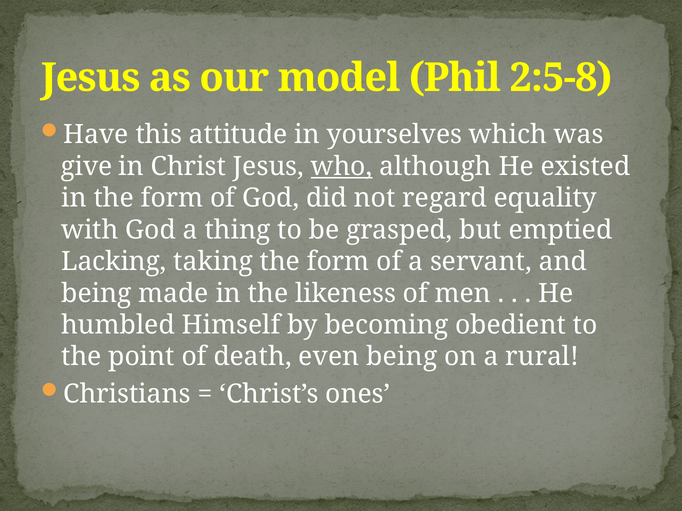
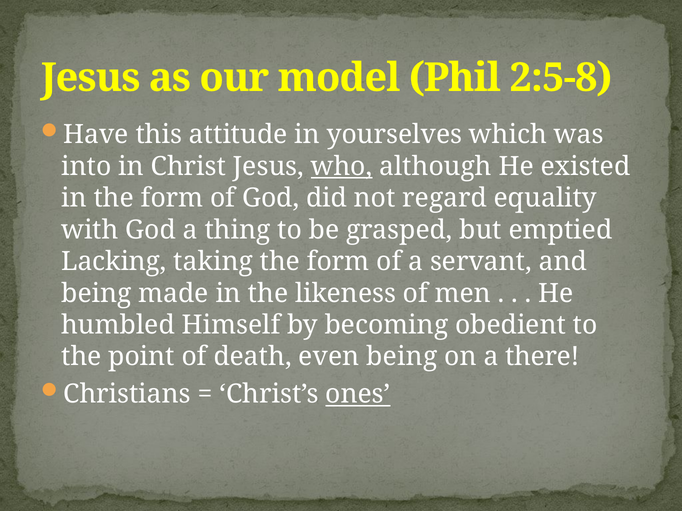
give: give -> into (86, 166)
rural: rural -> there (542, 357)
ones underline: none -> present (358, 395)
